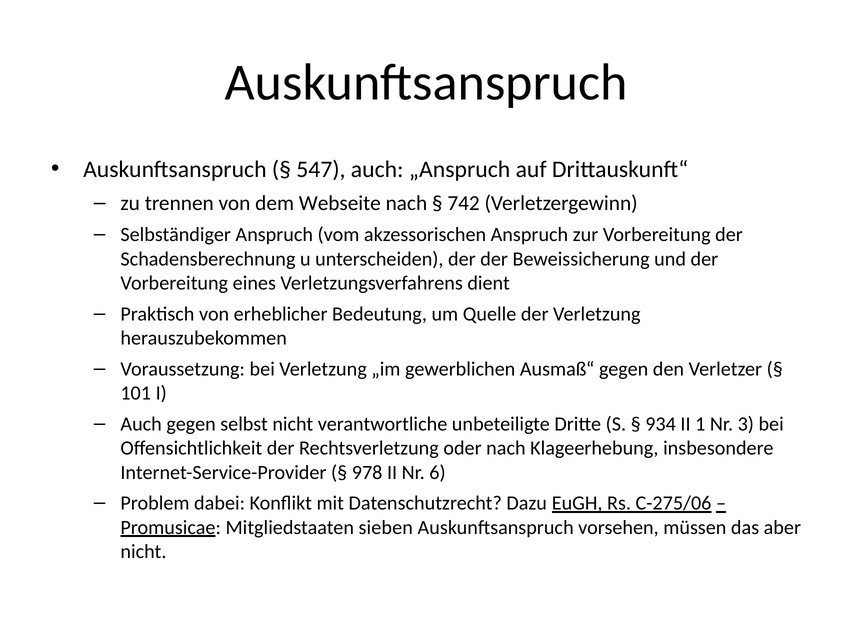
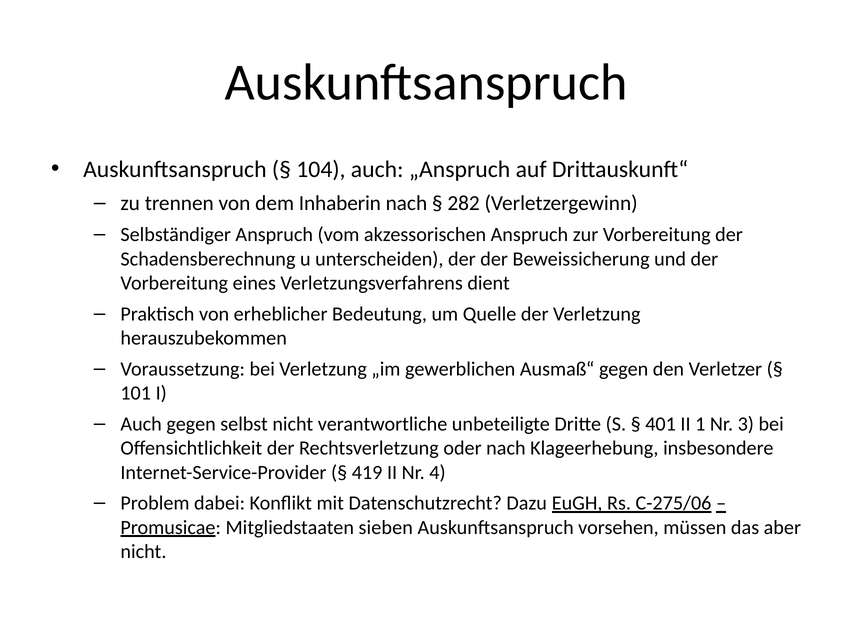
547: 547 -> 104 (321, 169)
Webseite: Webseite -> Inhaberin (340, 203)
742: 742 -> 282 (464, 203)
934: 934 -> 401 (661, 424)
978: 978 -> 419 (367, 472)
6: 6 -> 4 (437, 472)
